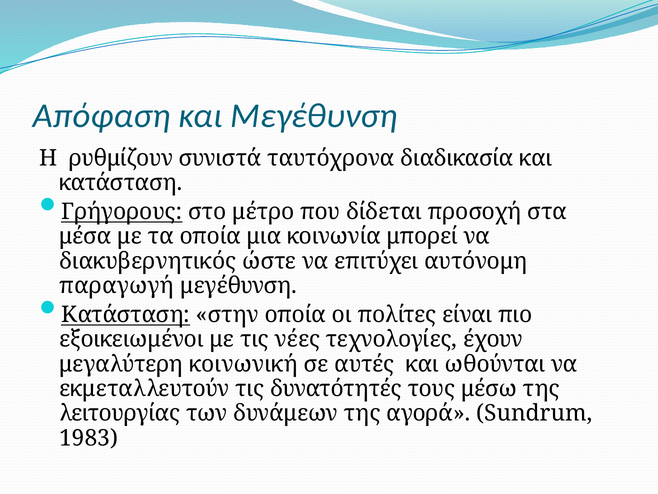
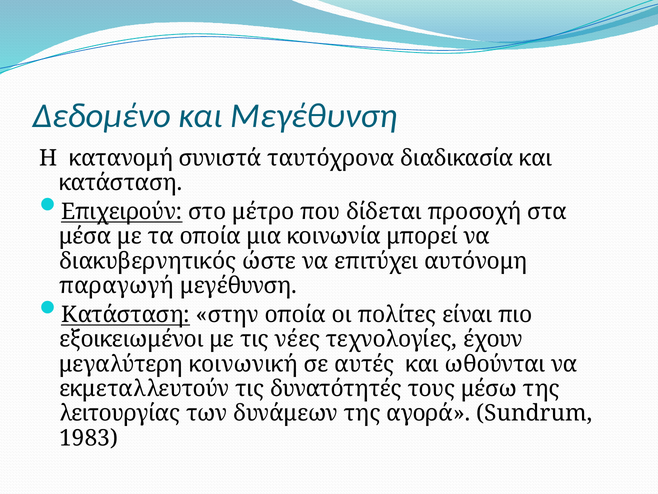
Απόφαση: Απόφαση -> Δεδομένο (102, 116)
ρυθμίζουν: ρυθμίζουν -> κατανομή (121, 158)
Γρήγορους: Γρήγορους -> Επιχειρούν (122, 211)
